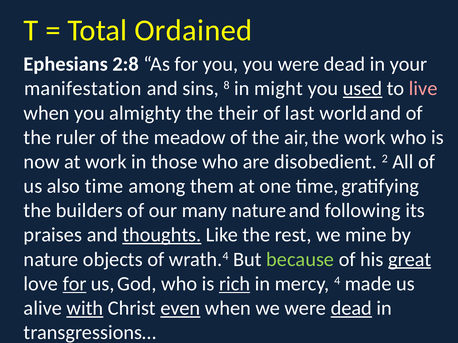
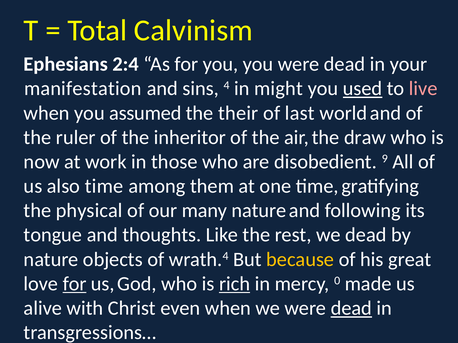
Ordained: Ordained -> Calvinism (193, 30)
2:8: 2:8 -> 2:4 (126, 64)
8: 8 -> 4 (227, 85)
almighty: almighty -> assumed (145, 113)
meadow: meadow -> inheritor (190, 138)
the work: work -> draw (365, 138)
2: 2 -> 9 (385, 159)
builders: builders -> physical (89, 211)
praises: praises -> tongue (53, 235)
thoughts underline: present -> none (162, 235)
we mine: mine -> dead (366, 235)
because colour: light green -> yellow (300, 260)
great underline: present -> none (410, 260)
4: 4 -> 0 (337, 281)
with underline: present -> none (85, 309)
even underline: present -> none (180, 309)
